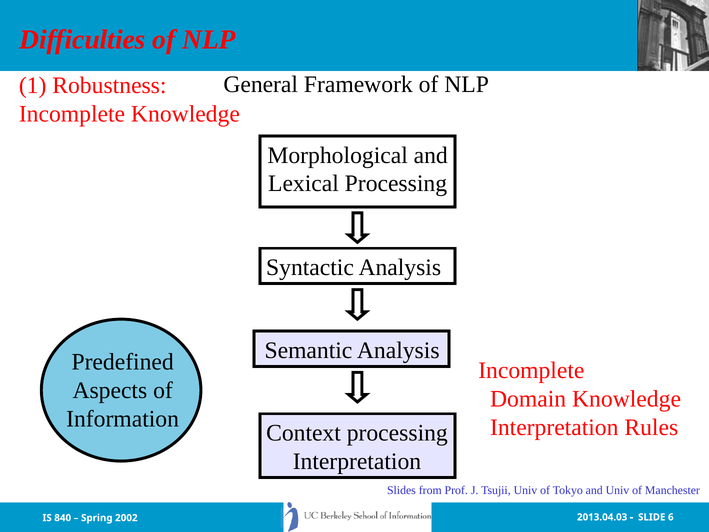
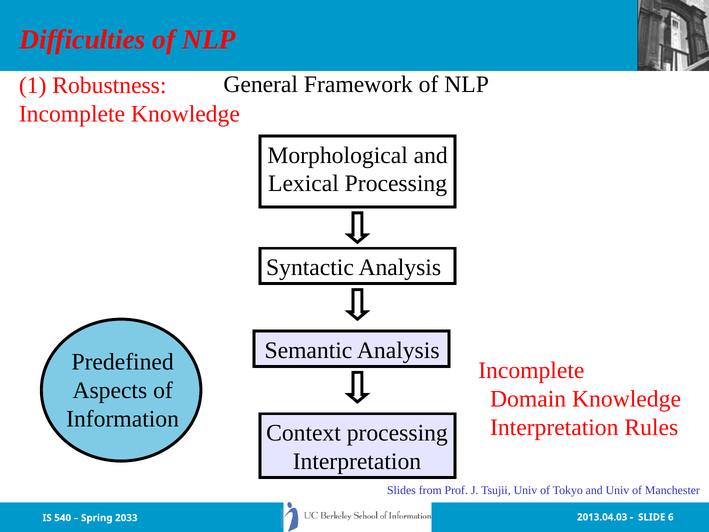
840: 840 -> 540 (63, 518)
2002: 2002 -> 2033 (126, 518)
